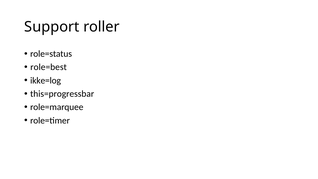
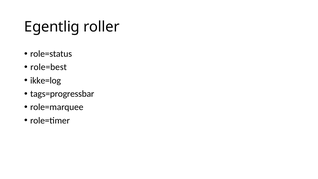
Support: Support -> Egentlig (52, 27)
this=progressbar: this=progressbar -> tags=progressbar (62, 94)
